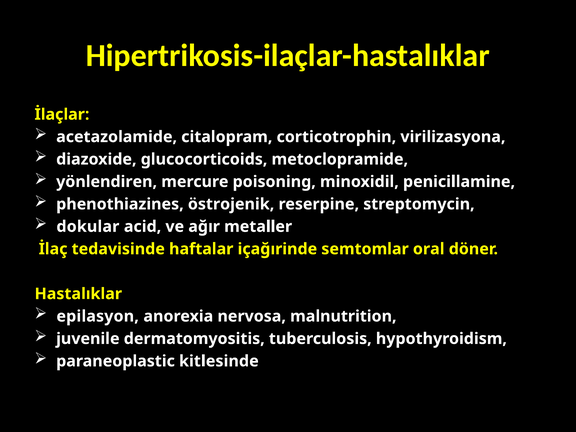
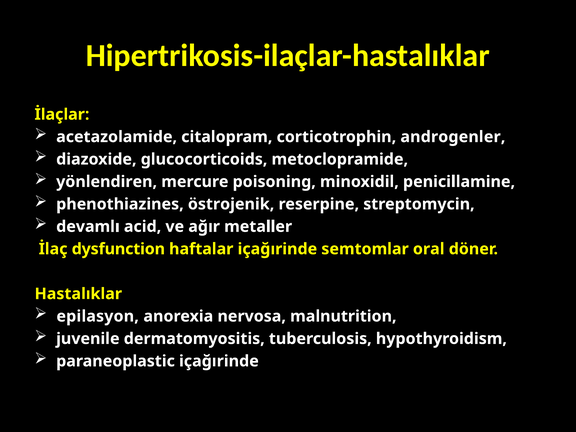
virilizasyona: virilizasyona -> androgenler (453, 137)
dokular: dokular -> devamlı (88, 227)
tedavisinde: tedavisinde -> dysfunction (118, 249)
paraneoplastic kitlesinde: kitlesinde -> içağırinde (219, 361)
